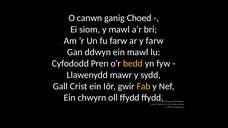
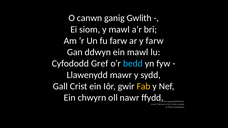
Choed: Choed -> Gwlith (139, 18)
Pren: Pren -> Gref (100, 64)
bedd colour: yellow -> light blue (133, 64)
oll ffydd: ffydd -> nawr (130, 98)
